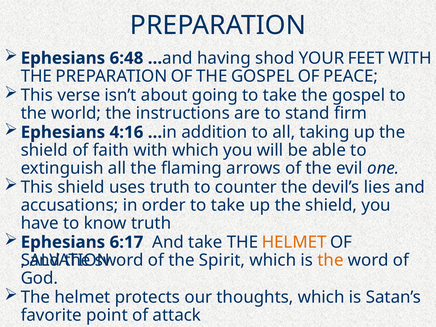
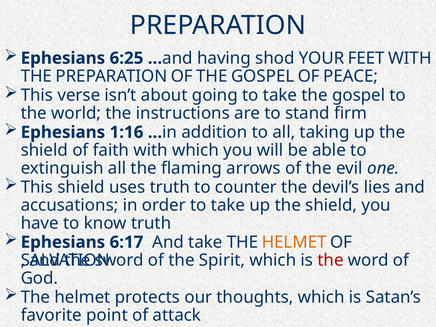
6:48: 6:48 -> 6:25 (126, 58)
4:16: 4:16 -> 1:16 (126, 132)
the colour: orange -> red (331, 260)
